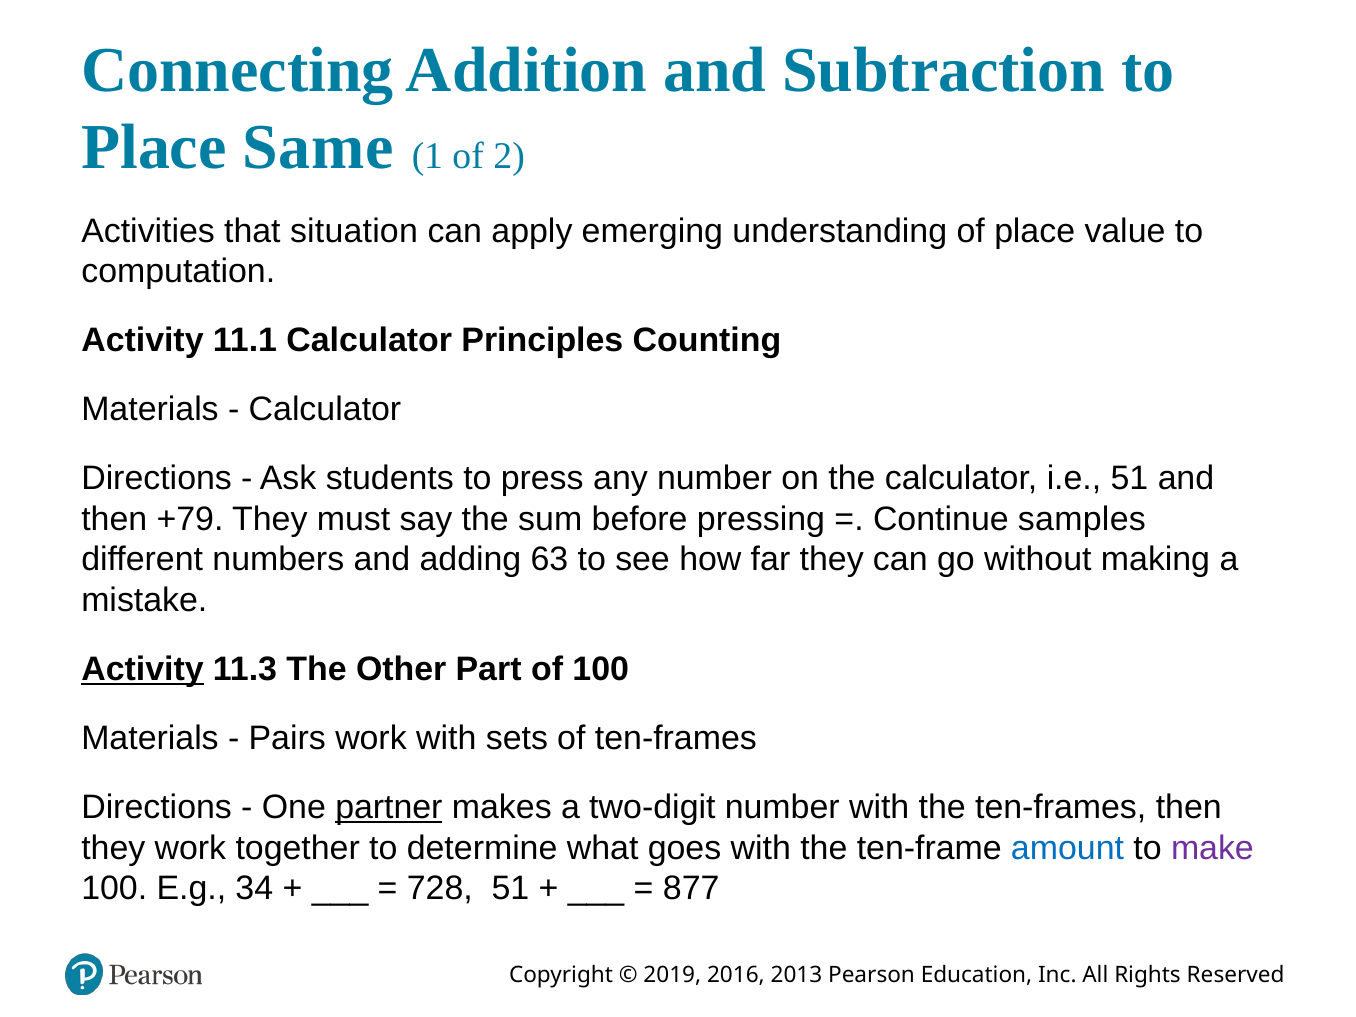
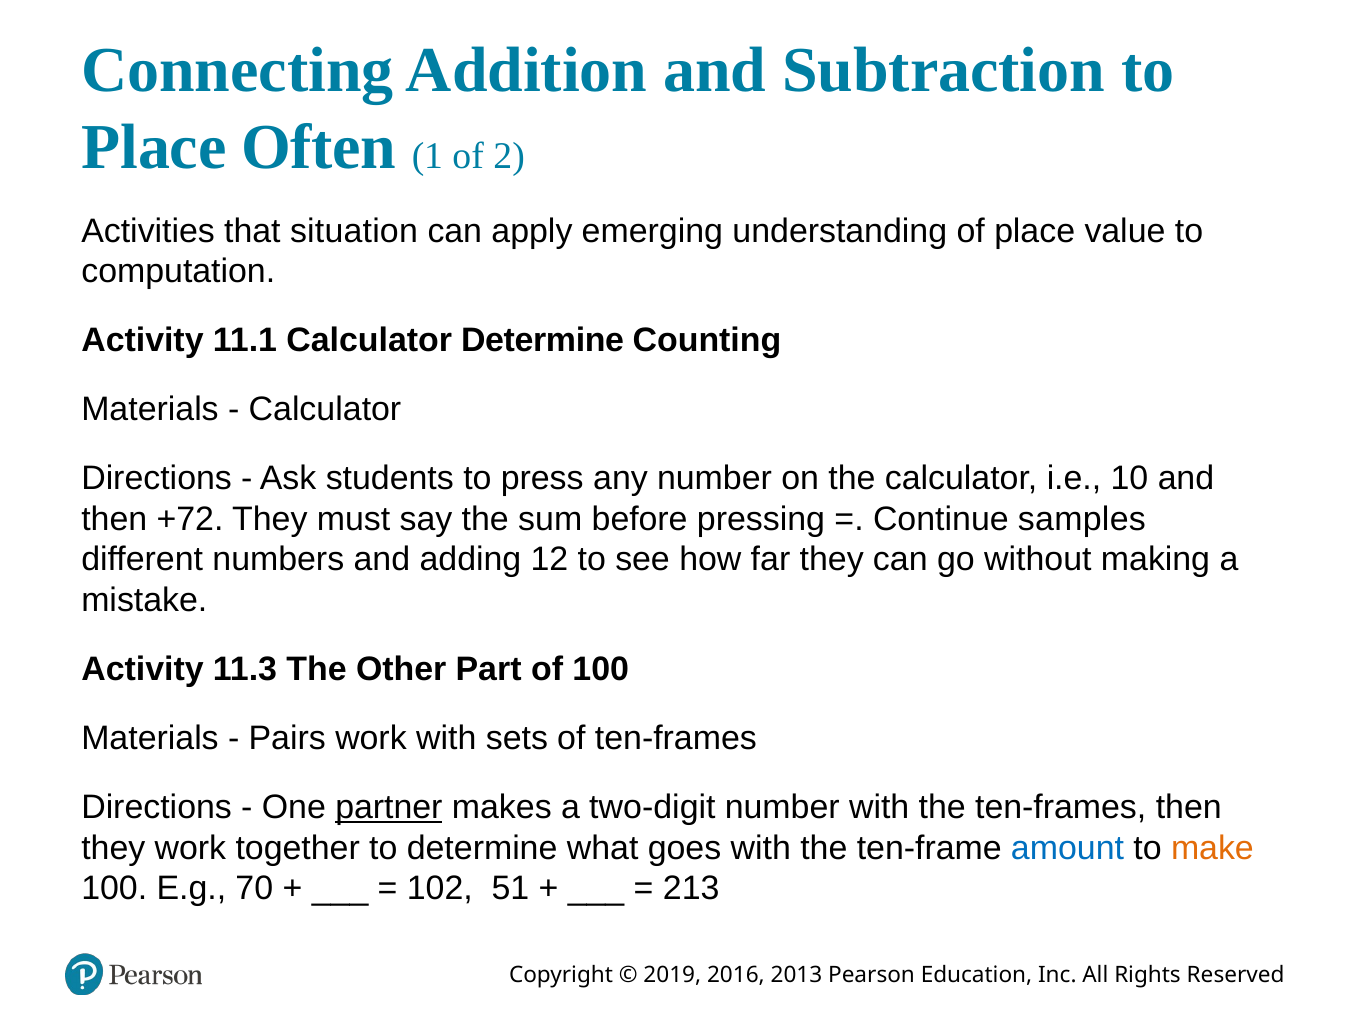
Same: Same -> Often (318, 147)
Calculator Principles: Principles -> Determine (543, 341)
i.e 51: 51 -> 10 (1129, 478)
+79: +79 -> +72 (190, 519)
63: 63 -> 12 (549, 560)
Activity underline: present -> none (142, 669)
make colour: purple -> orange (1212, 848)
34: 34 -> 70 (254, 889)
728: 728 -> 102 (440, 889)
877: 877 -> 213 (691, 889)
